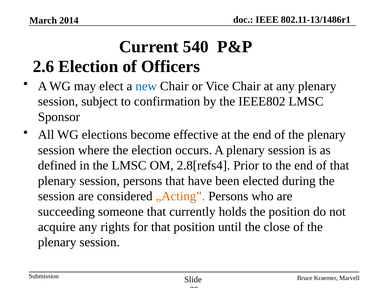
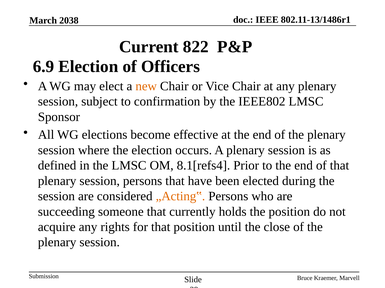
2014: 2014 -> 2038 (69, 21)
540: 540 -> 822 (196, 47)
2.6: 2.6 -> 6.9 (43, 67)
new colour: blue -> orange (146, 86)
2.8[refs4: 2.8[refs4 -> 8.1[refs4 (203, 166)
